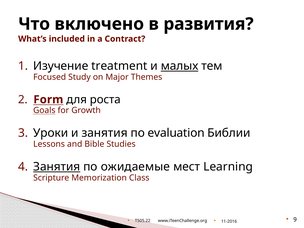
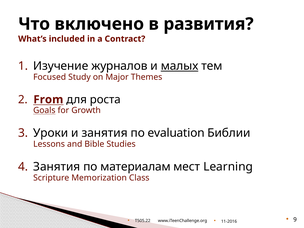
treatment: treatment -> журналов (119, 66)
Form: Form -> From (48, 100)
Занятия underline: present -> none (57, 167)
ожидаемые: ожидаемые -> материалам (135, 167)
